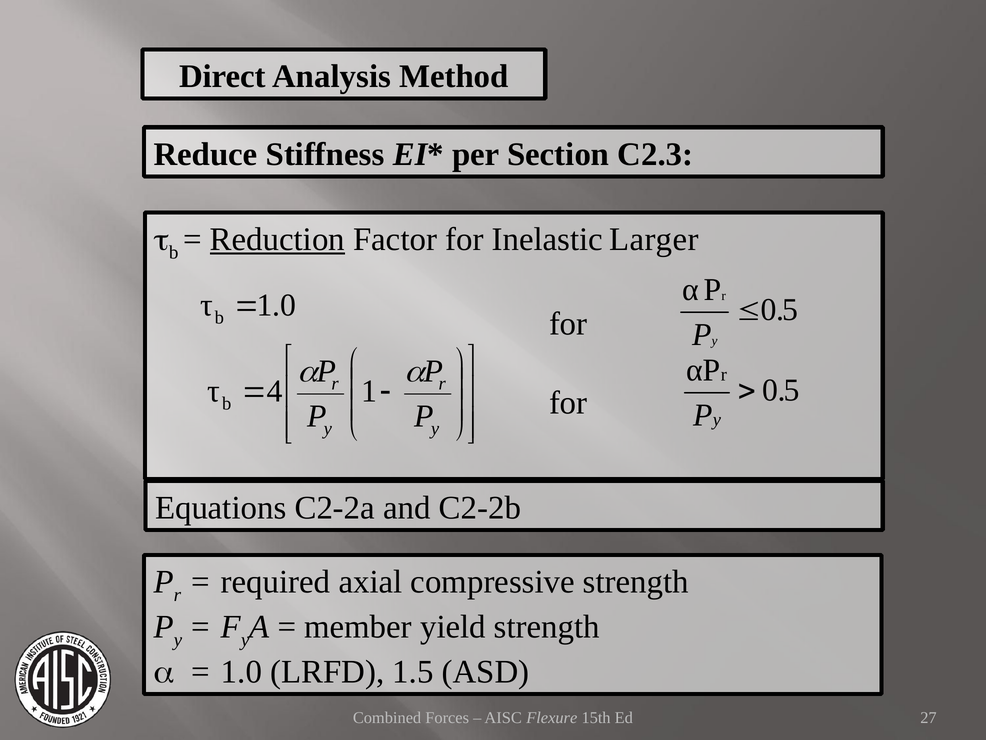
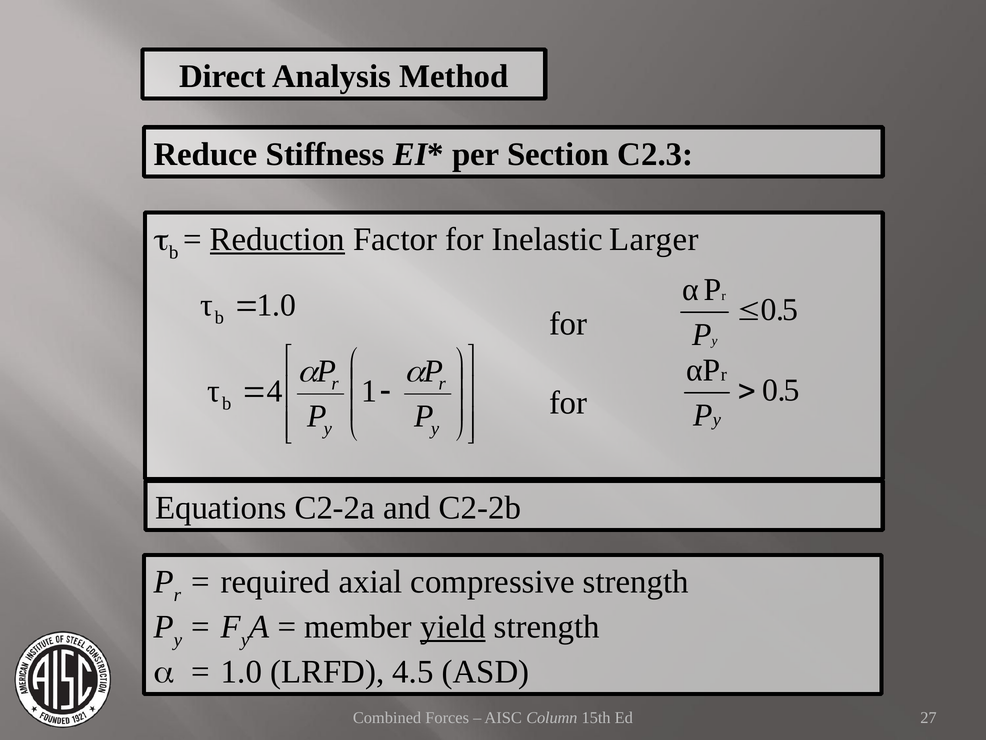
yield underline: none -> present (453, 627)
1.5: 1.5 -> 4.5 (413, 671)
Flexure: Flexure -> Column (552, 718)
